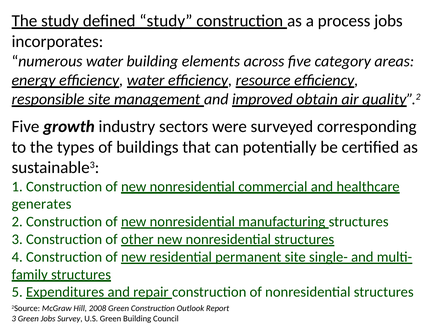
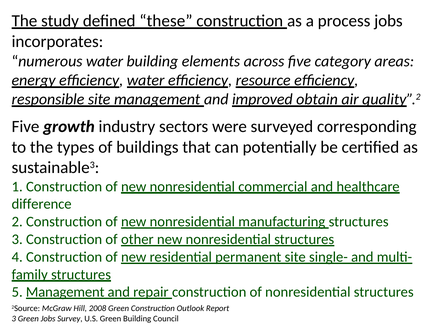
defined study: study -> these (166, 21)
generates: generates -> difference (42, 204)
5 Expenditures: Expenditures -> Management (65, 291)
